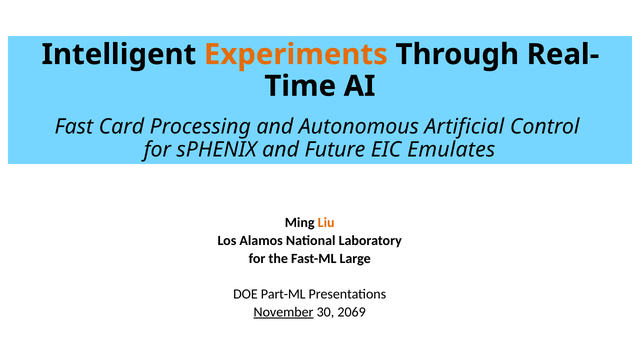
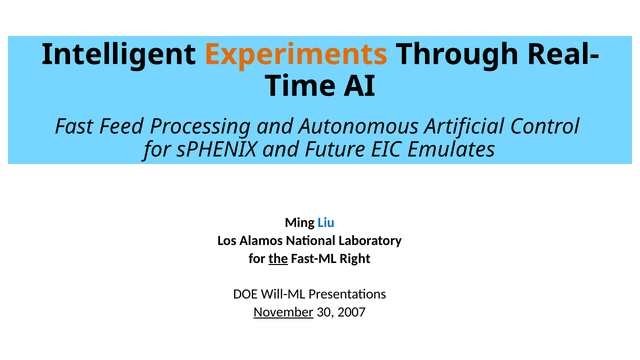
Card: Card -> Feed (121, 126)
Liu colour: orange -> blue (326, 223)
the underline: none -> present (278, 258)
Large: Large -> Right (355, 258)
Part-ML: Part-ML -> Will-ML (283, 294)
2069: 2069 -> 2007 (352, 312)
